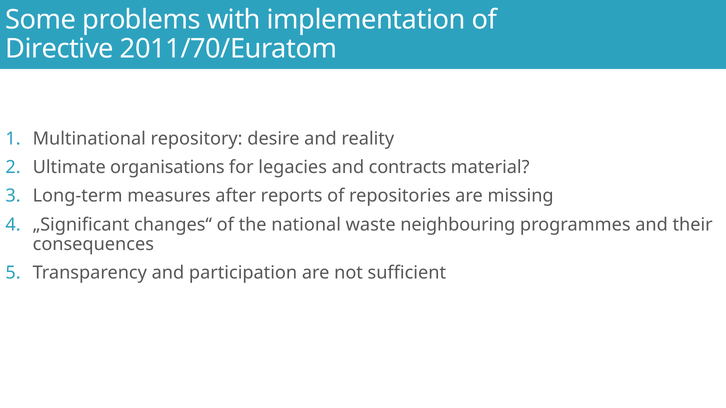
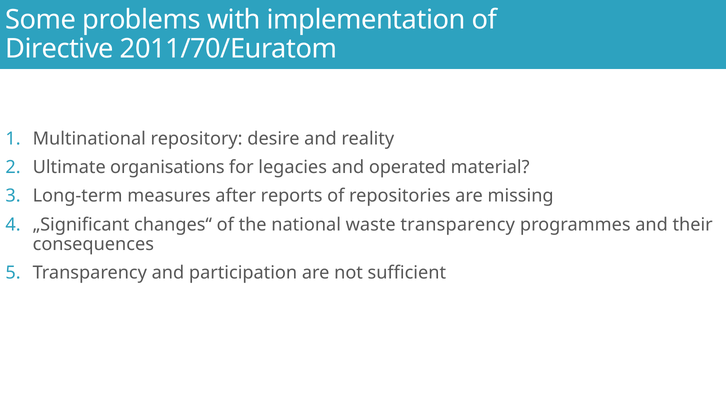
contracts: contracts -> operated (408, 167)
waste neighbouring: neighbouring -> transparency (458, 225)
